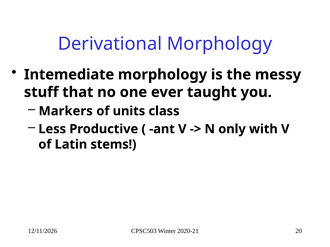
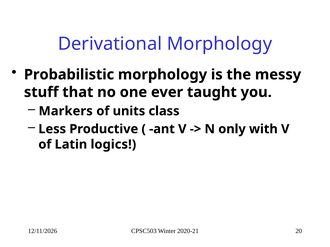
Intemediate: Intemediate -> Probabilistic (69, 75)
stems: stems -> logics (113, 145)
